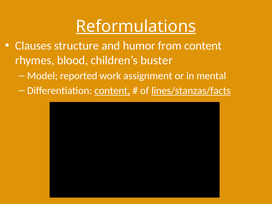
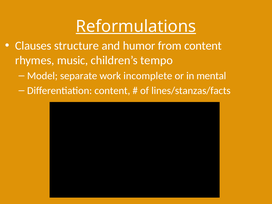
blood: blood -> music (73, 60)
buster: buster -> tempo (157, 60)
reported: reported -> separate (79, 76)
assignment: assignment -> incomplete (148, 76)
content underline: present -> none (112, 91)
lines/stanzas/facts underline: present -> none (191, 91)
